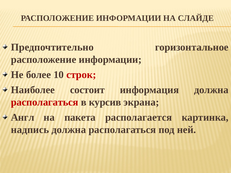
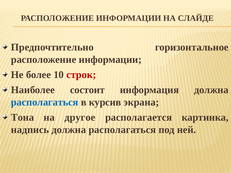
располагаться colour: red -> blue (45, 102)
Англ: Англ -> Тона (23, 118)
пакета: пакета -> другое (80, 118)
